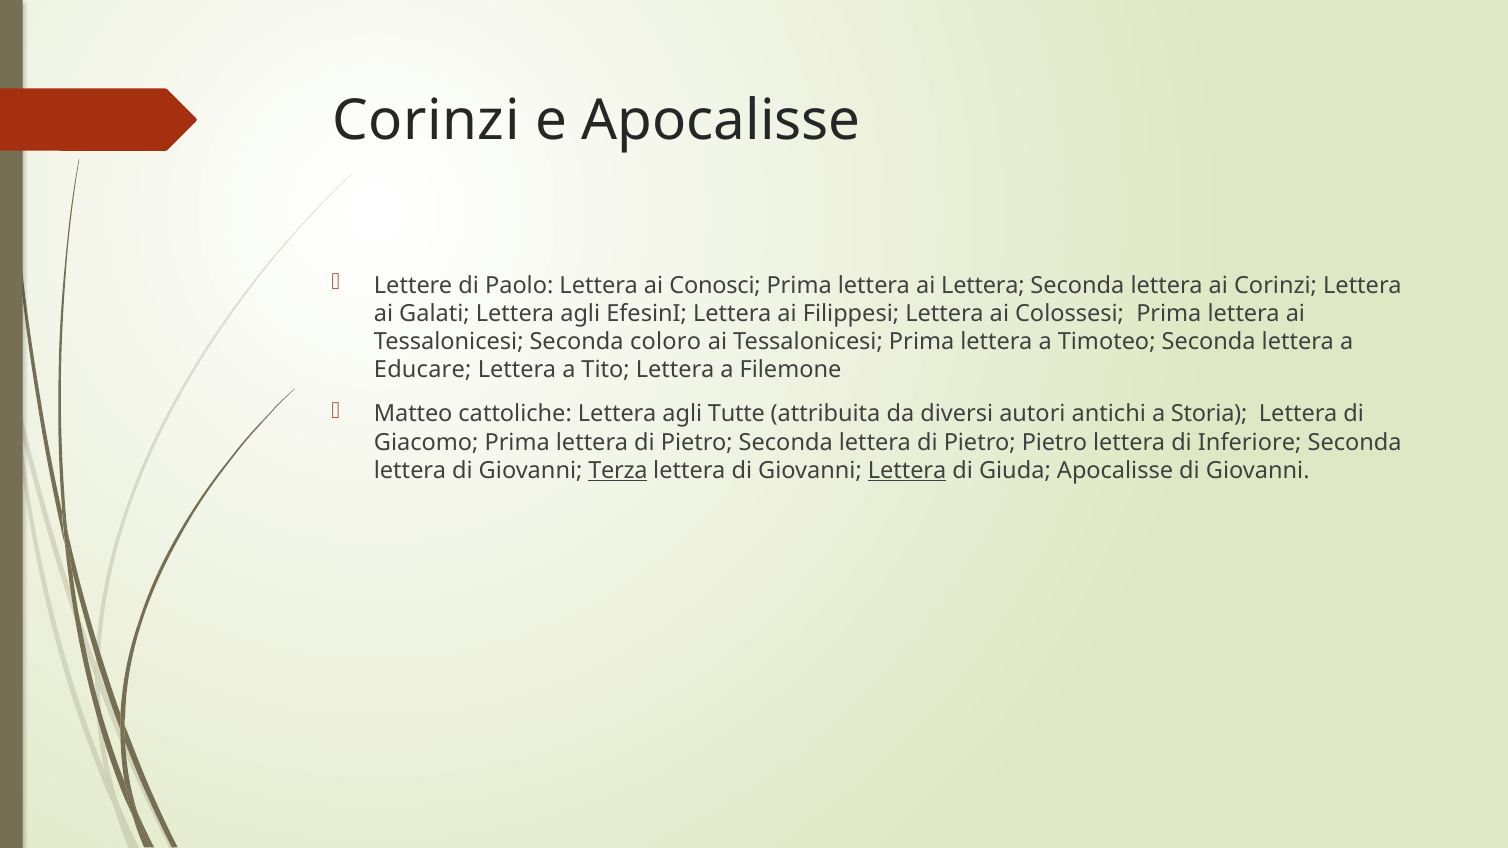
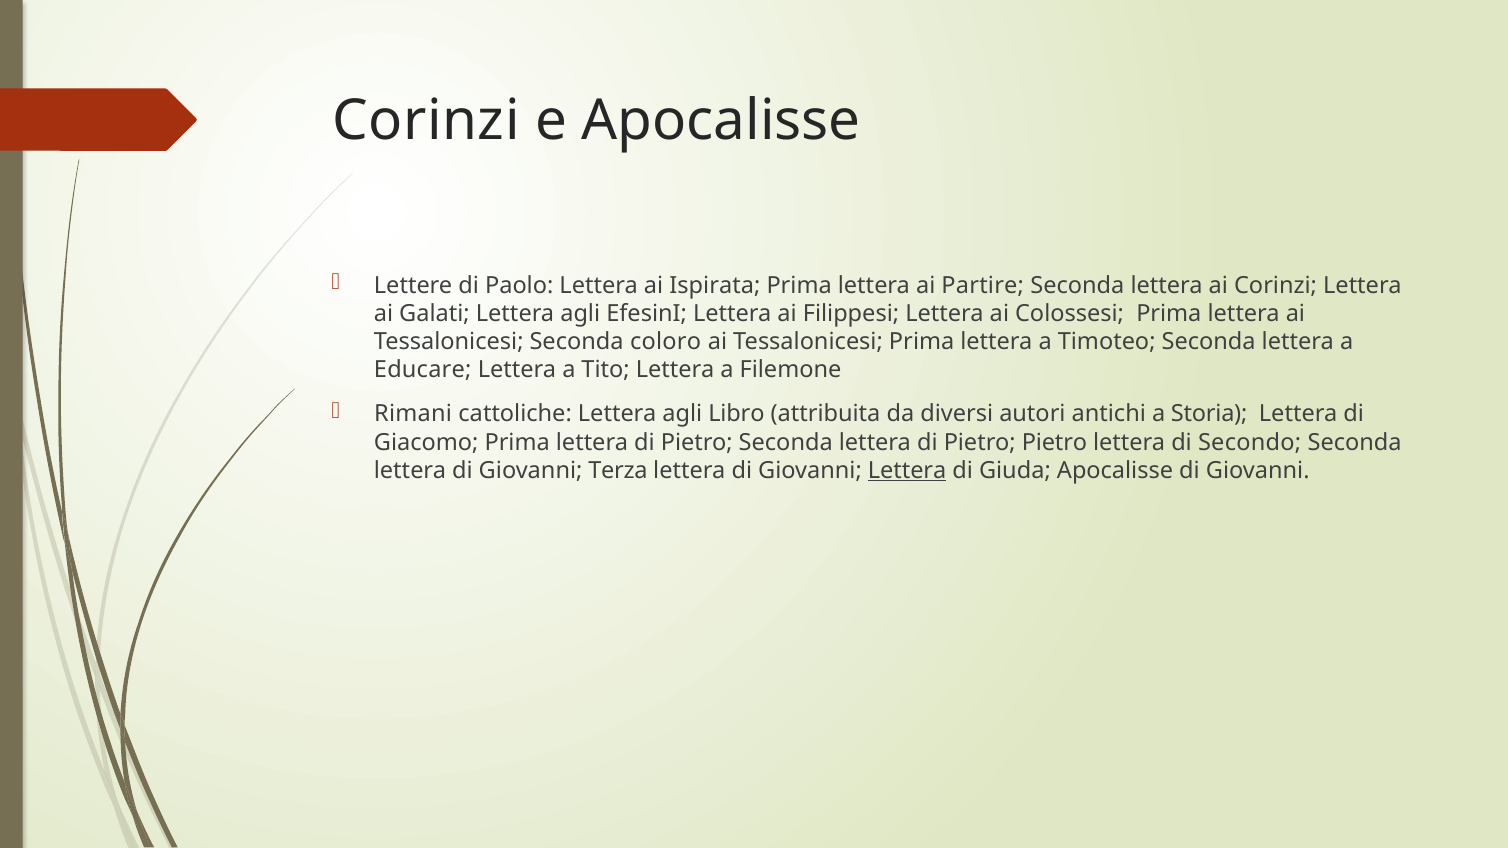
Conosci: Conosci -> Ispirata (715, 285)
ai Lettera: Lettera -> Partire (983, 285)
Matteo: Matteo -> Rimani (413, 414)
Tutte: Tutte -> Libro (736, 414)
Inferiore: Inferiore -> Secondo (1250, 442)
Terza underline: present -> none (618, 471)
